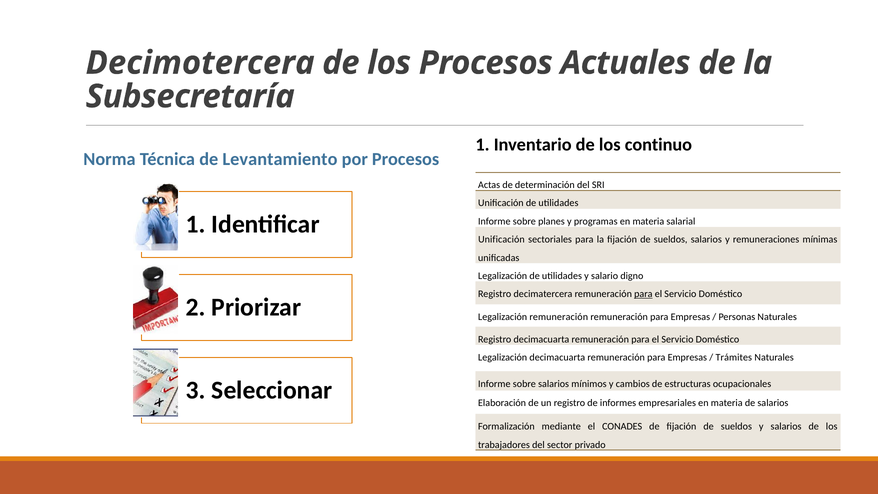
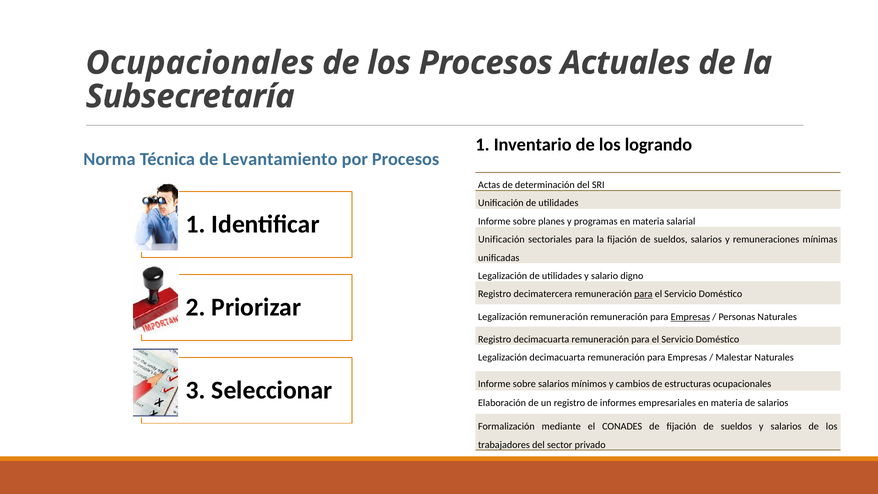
Decimotercera: Decimotercera -> Ocupacionales (200, 63)
continuo: continuo -> logrando (658, 145)
Empresas underline: none -> present (690, 317)
Trámites: Trámites -> Malestar (734, 357)
